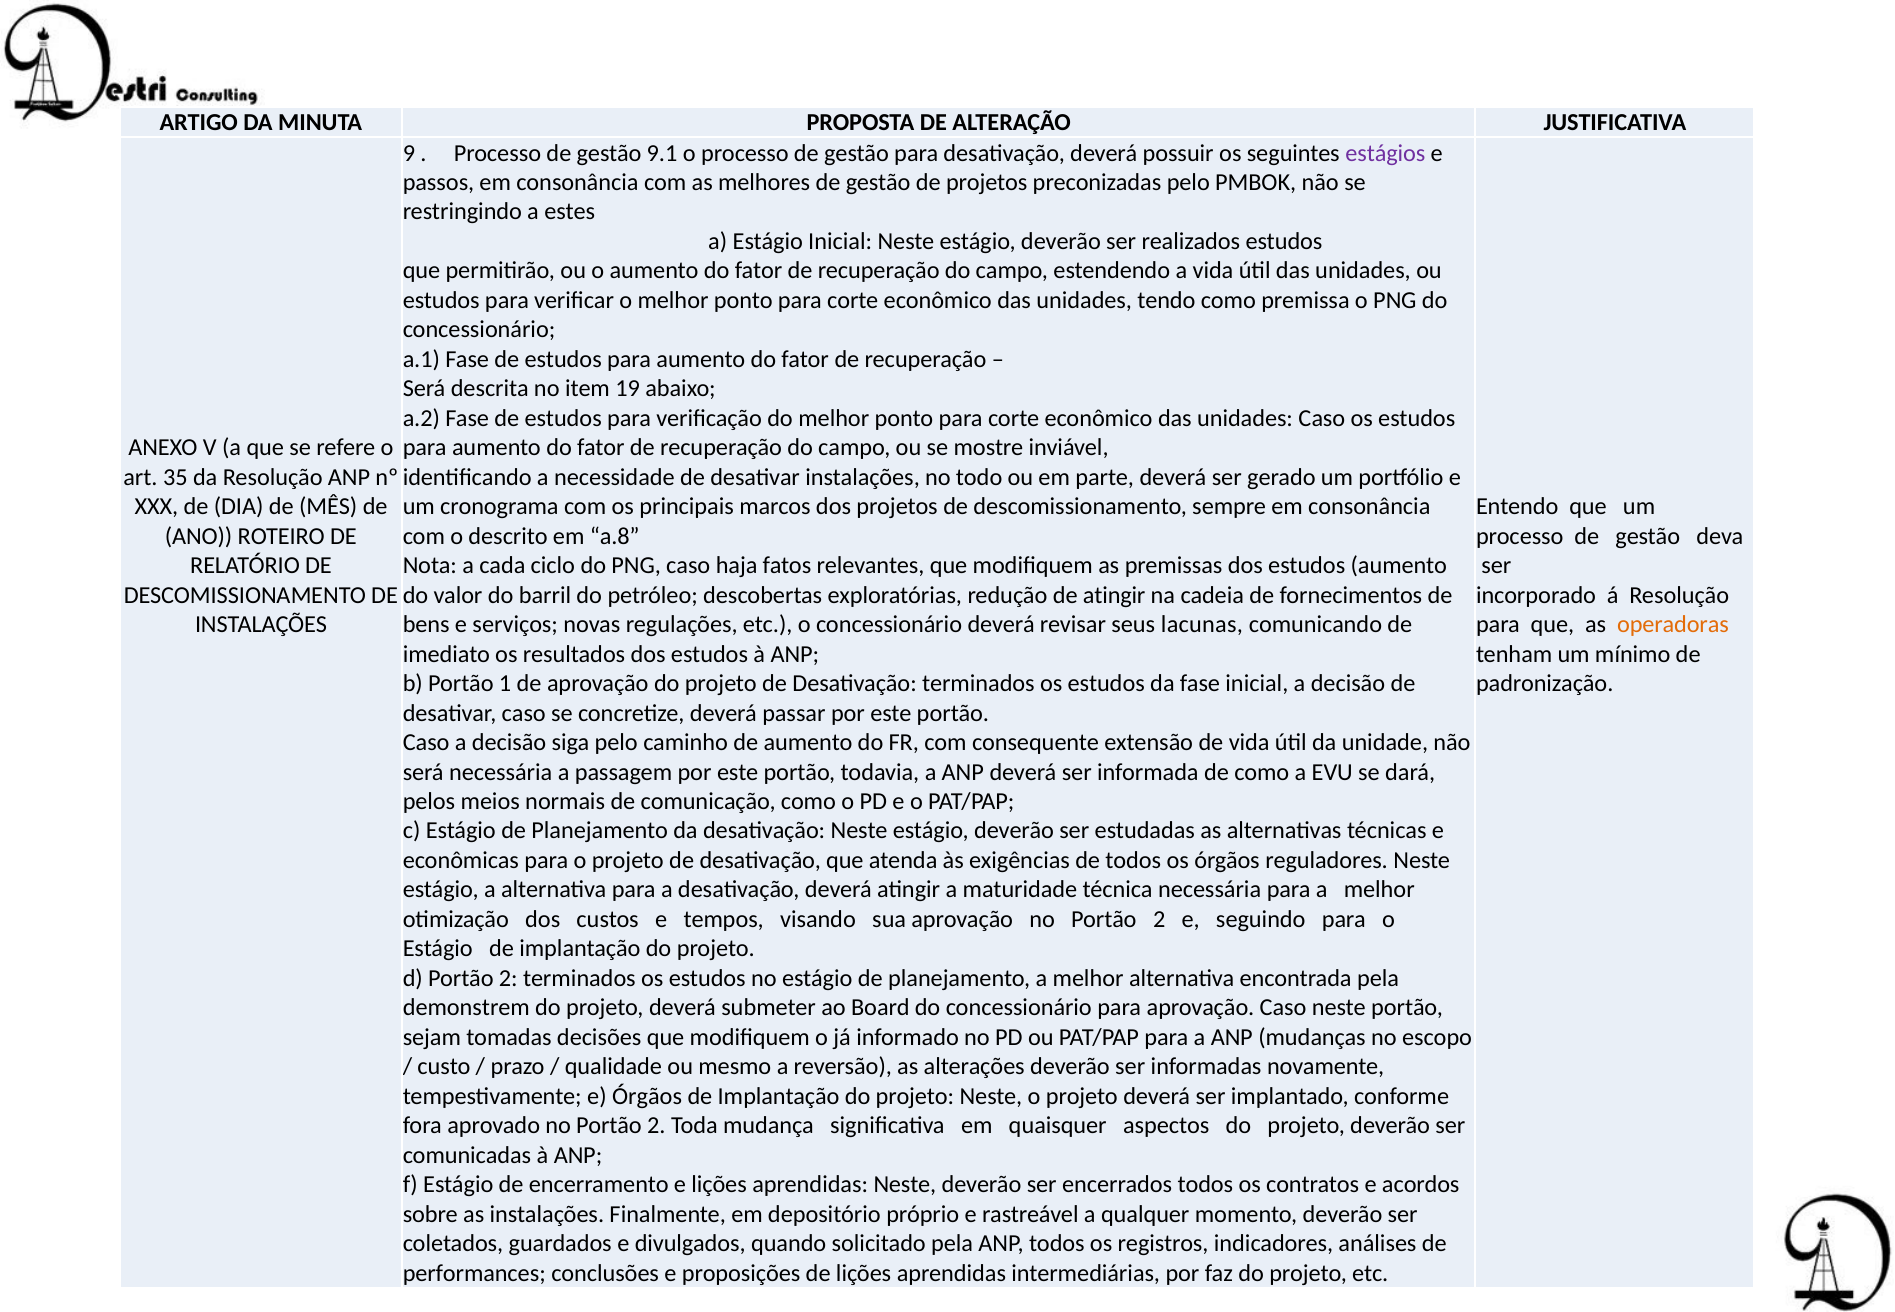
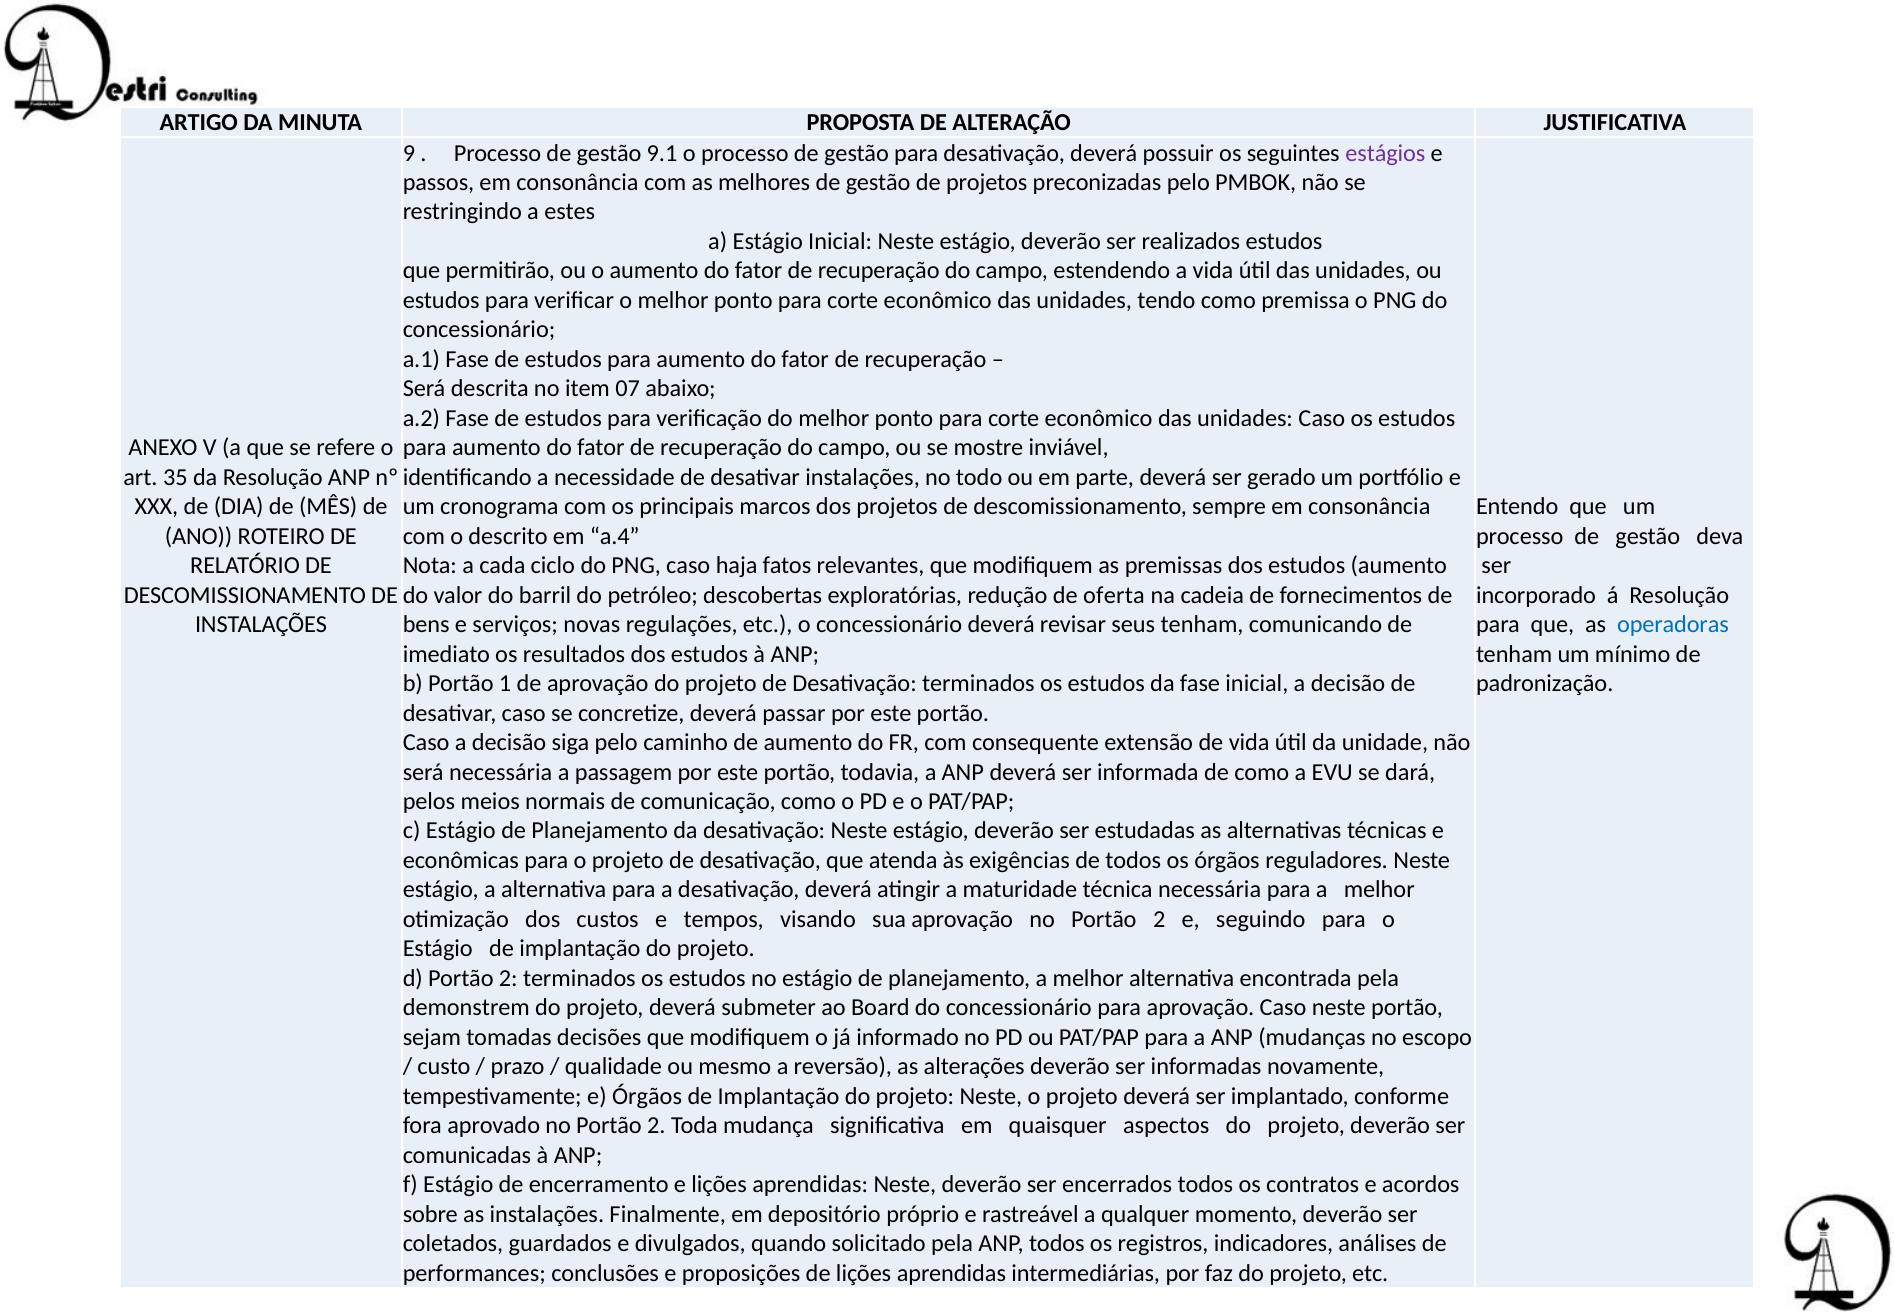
19: 19 -> 07 (628, 389)
a.8: a.8 -> a.4 (615, 536)
de atingir: atingir -> oferta (1114, 595)
seus lacunas: lacunas -> tenham (1202, 625)
operadoras colour: orange -> blue (1673, 625)
